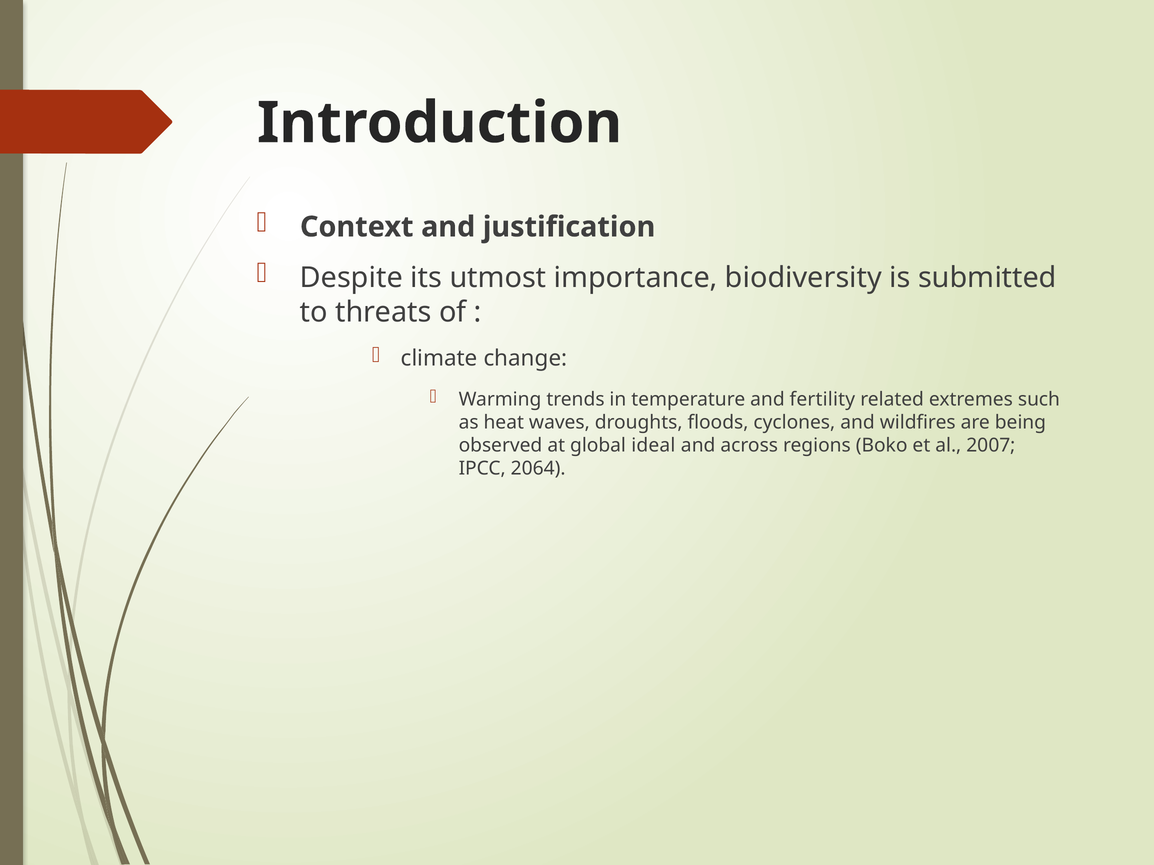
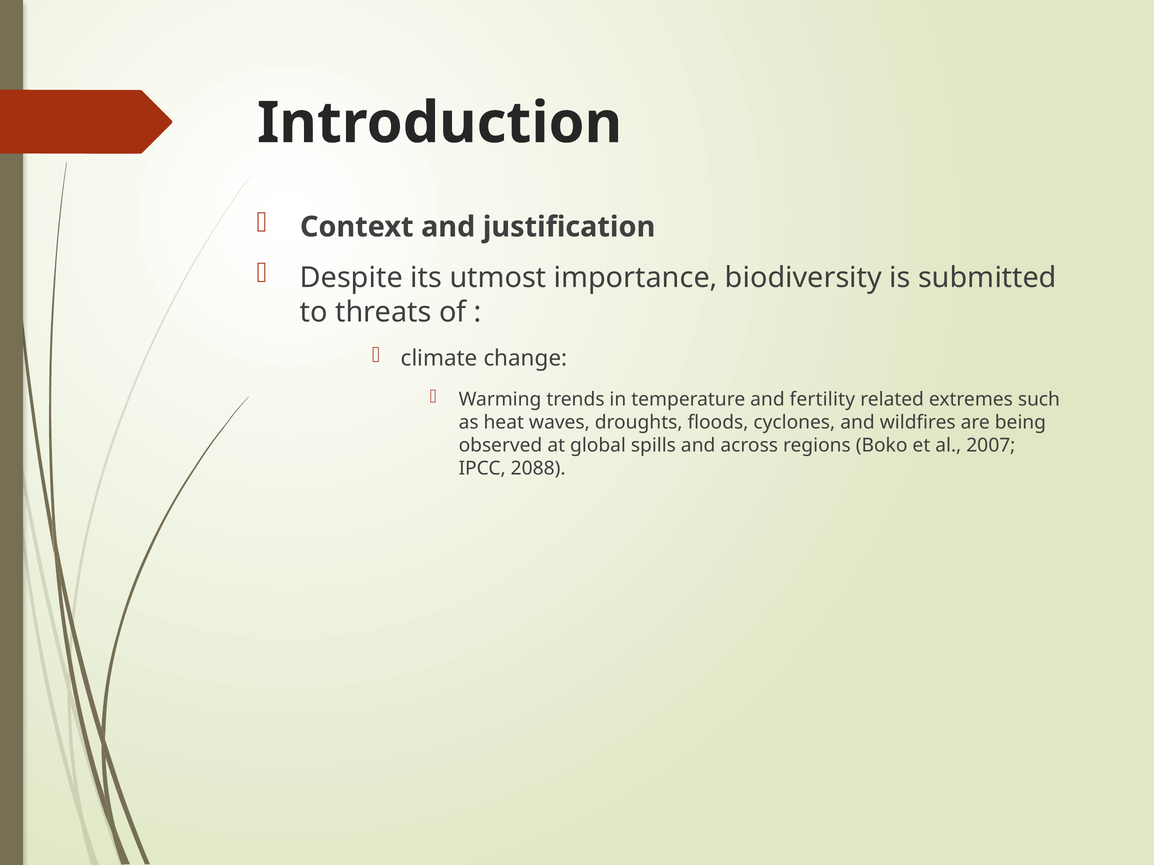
ideal: ideal -> spills (653, 446)
2064: 2064 -> 2088 (538, 469)
